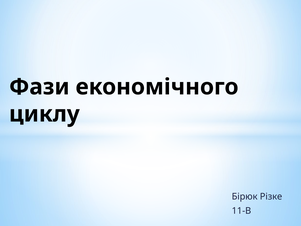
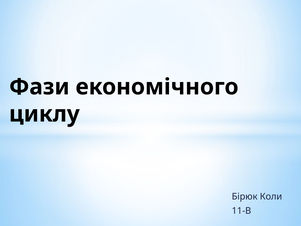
Різке: Різке -> Коли (271, 196)
